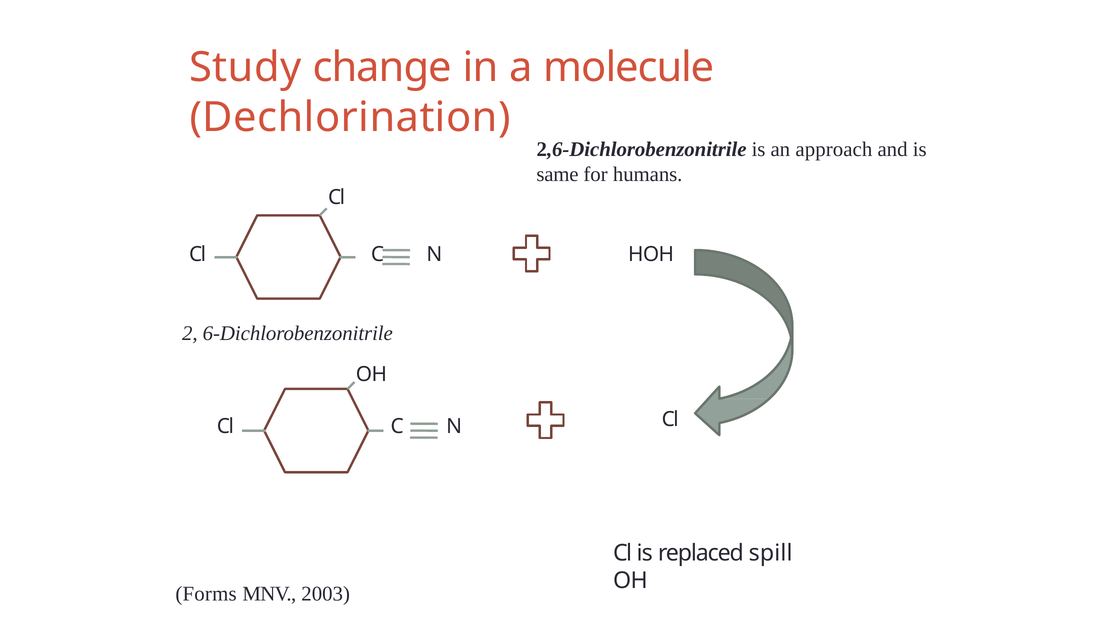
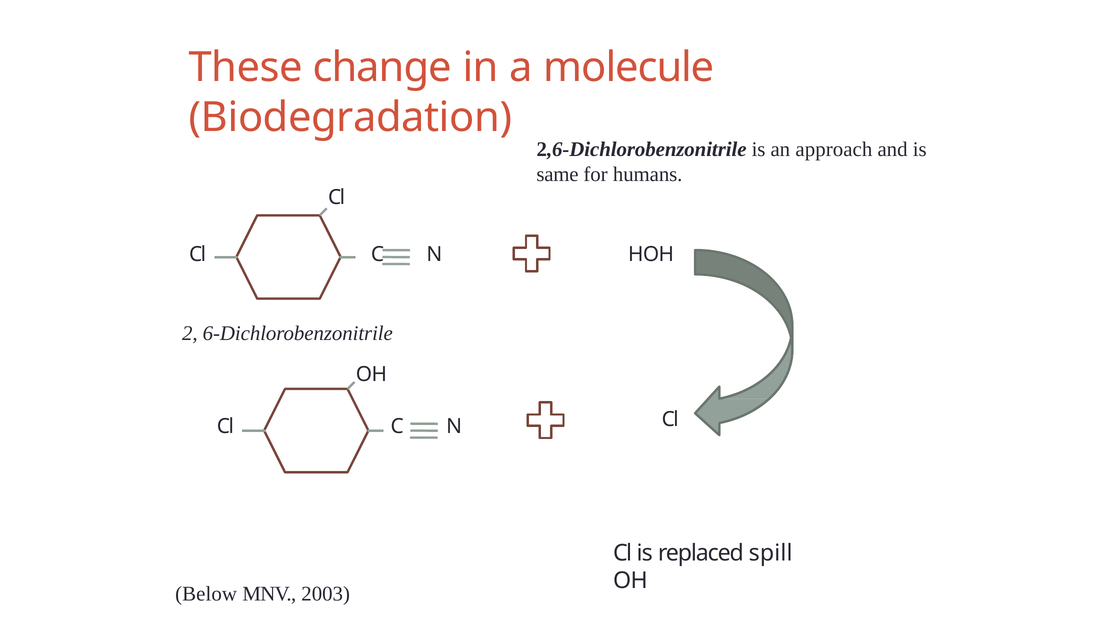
Study: Study -> These (246, 67)
Dechlorination: Dechlorination -> Biodegradation (350, 117)
Forms: Forms -> Below (206, 594)
